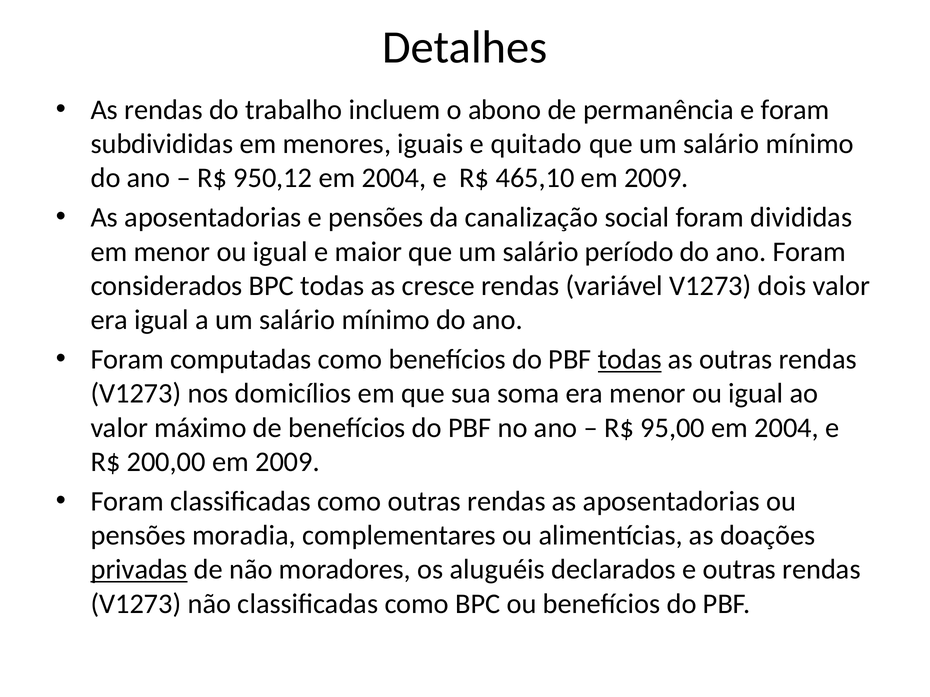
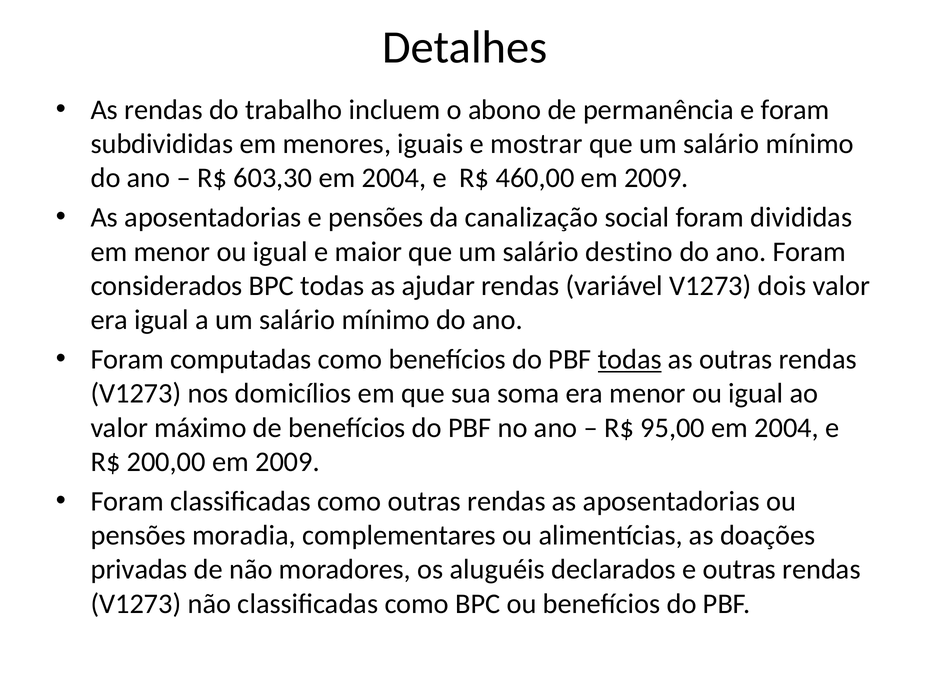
quitado: quitado -> mostrar (536, 144)
950,12: 950,12 -> 603,30 (273, 178)
465,10: 465,10 -> 460,00 (535, 178)
período: período -> destino (629, 252)
cresce: cresce -> ajudar (438, 286)
privadas underline: present -> none (139, 570)
